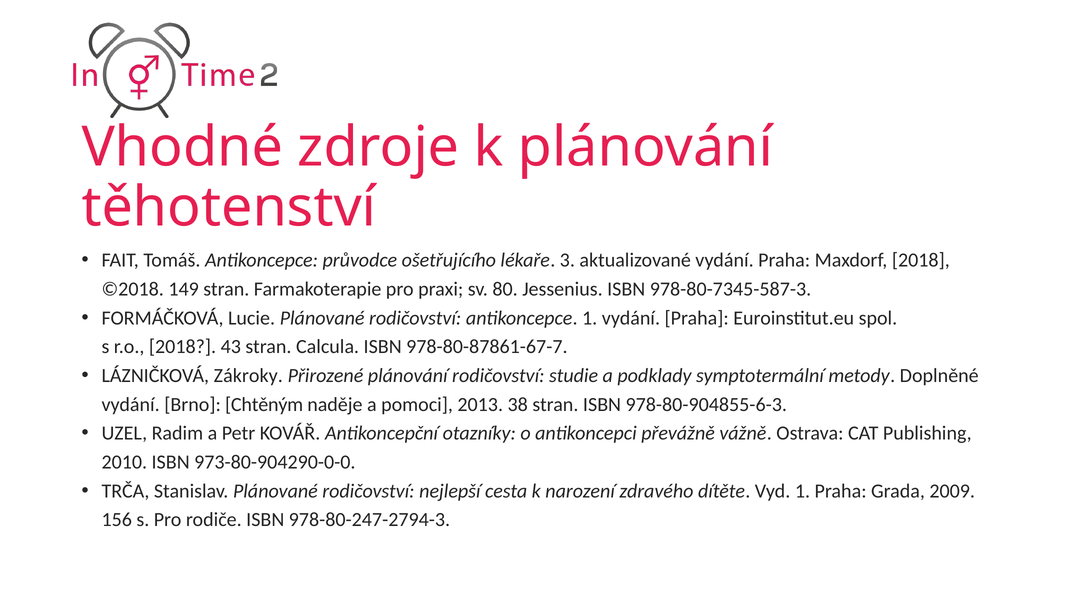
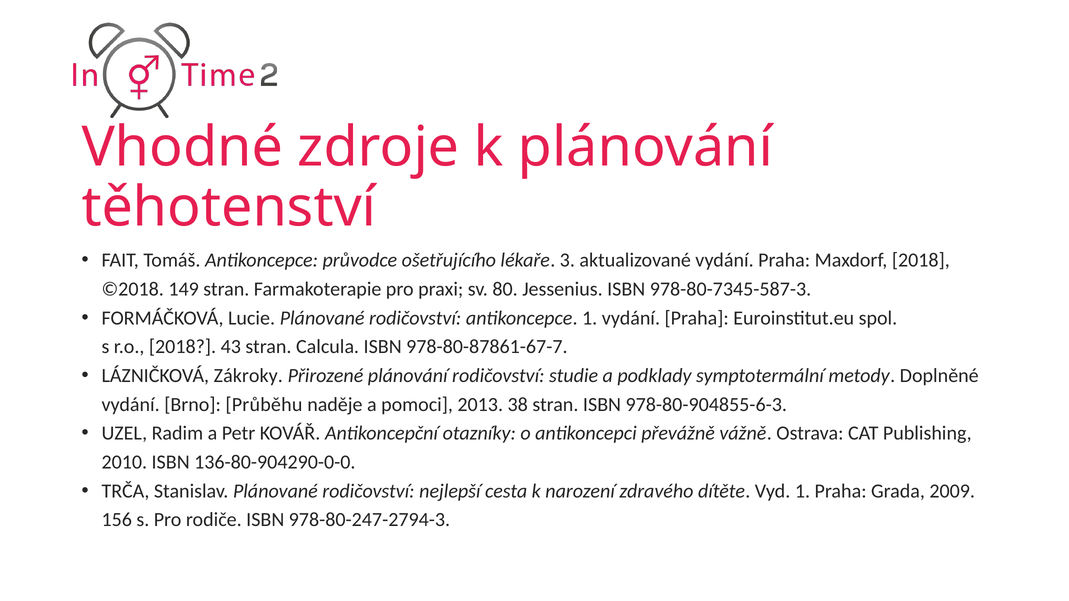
Chtěným: Chtěným -> Průběhu (264, 405)
973-80-904290-0-0: 973-80-904290-0-0 -> 136-80-904290-0-0 (275, 462)
